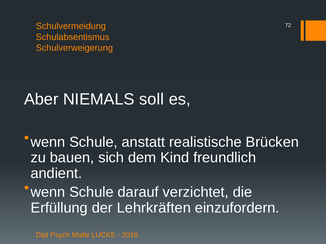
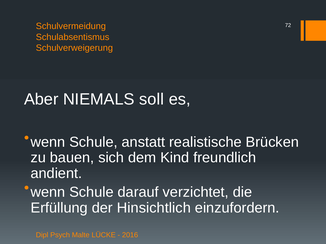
Lehrkräften: Lehrkräften -> Hinsichtlich (154, 208)
